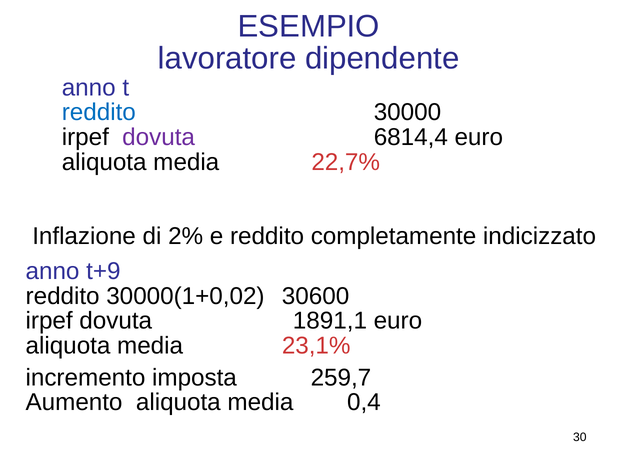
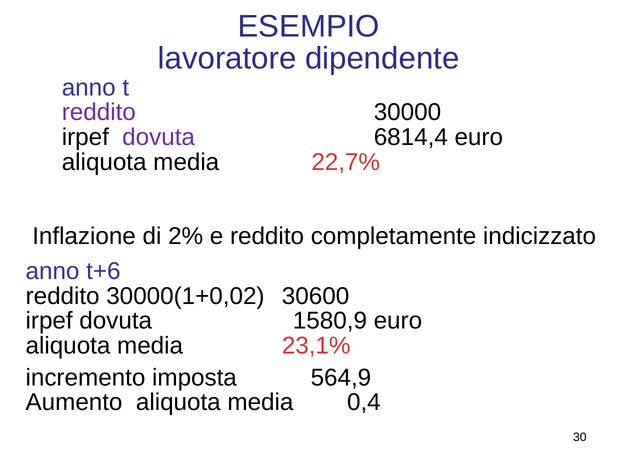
reddito colour: blue -> purple (99, 112)
t+9: t+9 -> t+6 (103, 271)
1891,1: 1891,1 -> 1580,9 (330, 321)
259,7: 259,7 -> 564,9 (341, 378)
